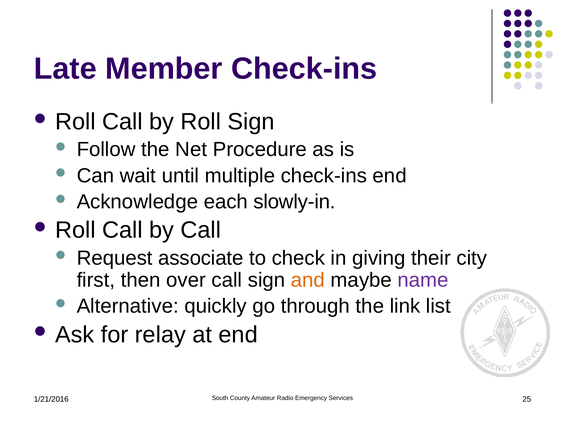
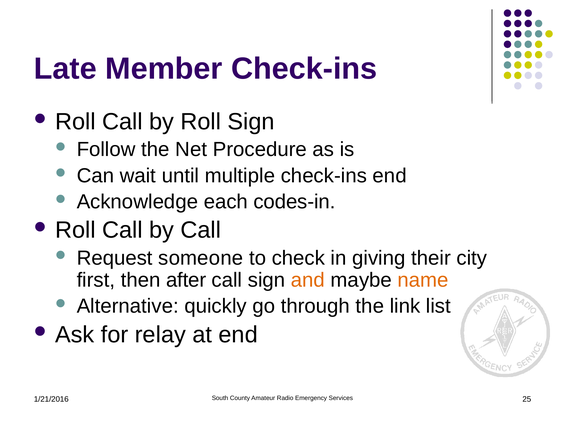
slowly-in: slowly-in -> codes-in (294, 202)
associate: associate -> someone (201, 258)
over: over -> after (186, 280)
name colour: purple -> orange (423, 280)
